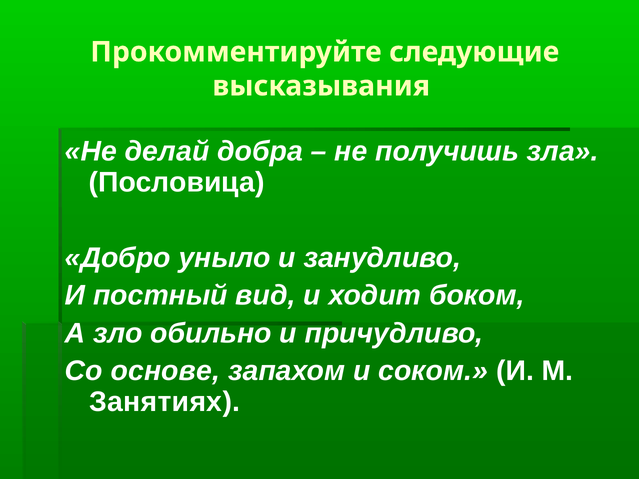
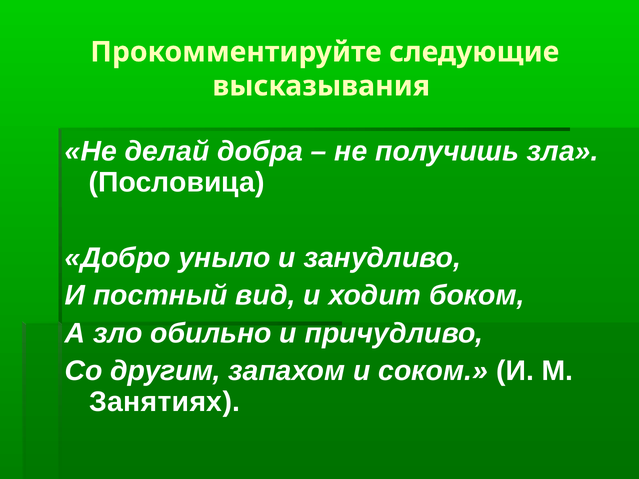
основе: основе -> другим (166, 371)
